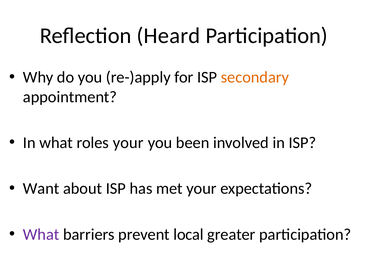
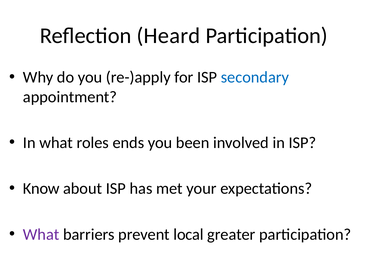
secondary colour: orange -> blue (255, 77)
roles your: your -> ends (128, 143)
Want: Want -> Know (41, 189)
